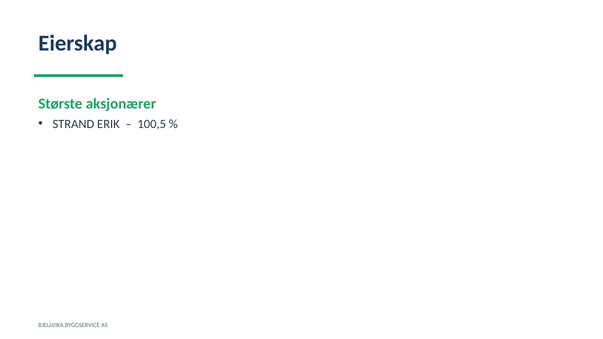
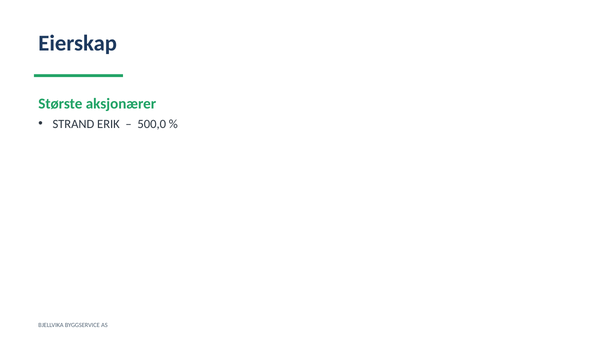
100,5: 100,5 -> 500,0 (152, 124)
